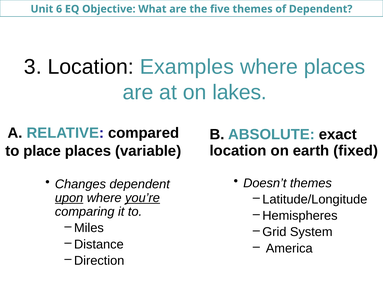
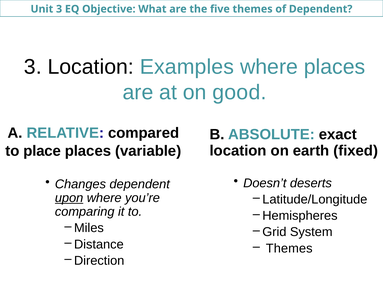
Unit 6: 6 -> 3 (59, 9)
lakes: lakes -> good (239, 92)
Doesn’t themes: themes -> deserts (311, 183)
you’re underline: present -> none (142, 198)
America: America -> Themes (289, 249)
